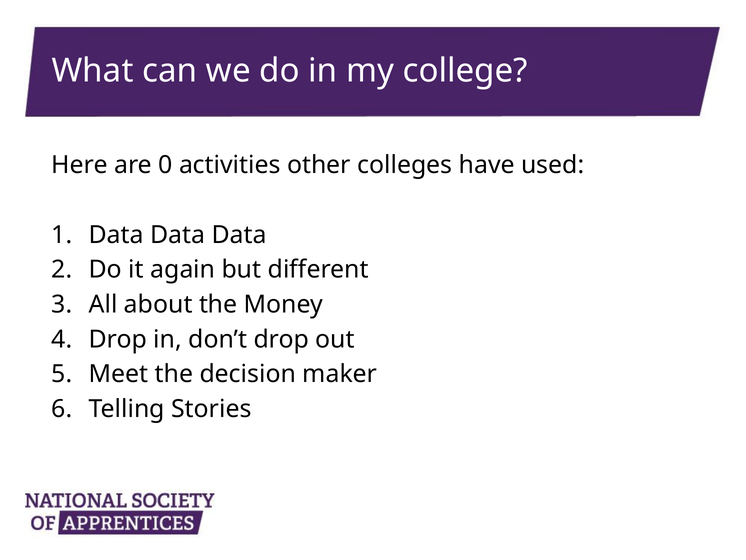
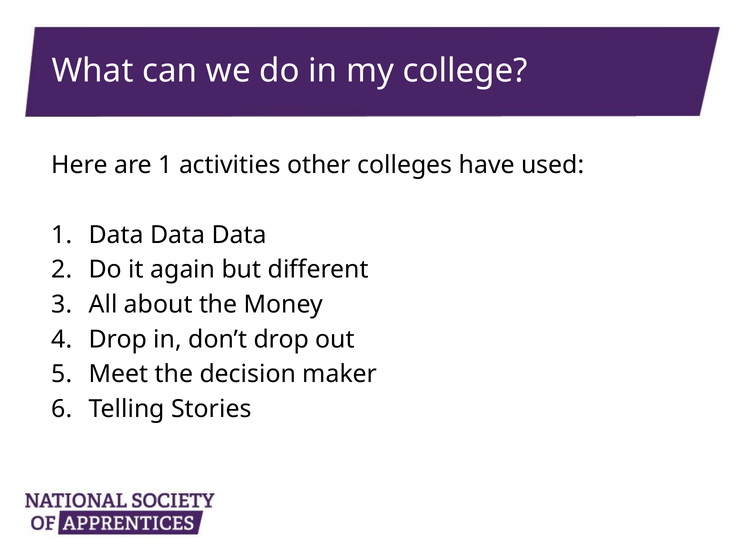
are 0: 0 -> 1 (166, 165)
